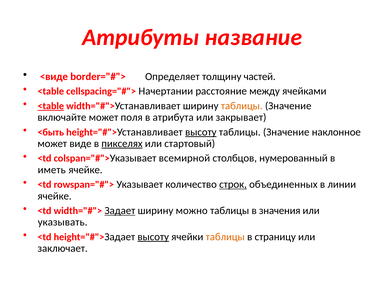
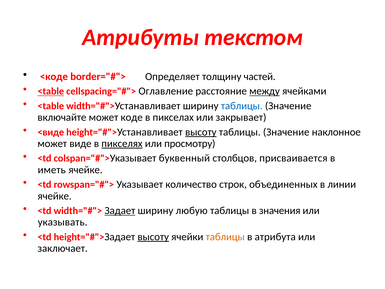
название: название -> текстом (254, 37)
<виде: <виде -> <коде (54, 76)
<table underline: none -> present (51, 91)
Начертании: Начертании -> Оглавление (166, 91)
между underline: none -> present (265, 91)
<table underline: present -> none (51, 106)
таблицы colour: orange -> blue (242, 106)
поля: поля -> коде (132, 117)
атрибута: атрибута -> пикселах (173, 117)
<быть: <быть -> <виде (51, 132)
стартовый: стартовый -> просмотру (190, 143)
всемирной: всемирной -> буквенный (184, 158)
нумерованный: нумерованный -> присваивается (293, 158)
строк underline: present -> none (233, 184)
можно: можно -> любую (192, 210)
страницу: страницу -> атрибута (275, 237)
